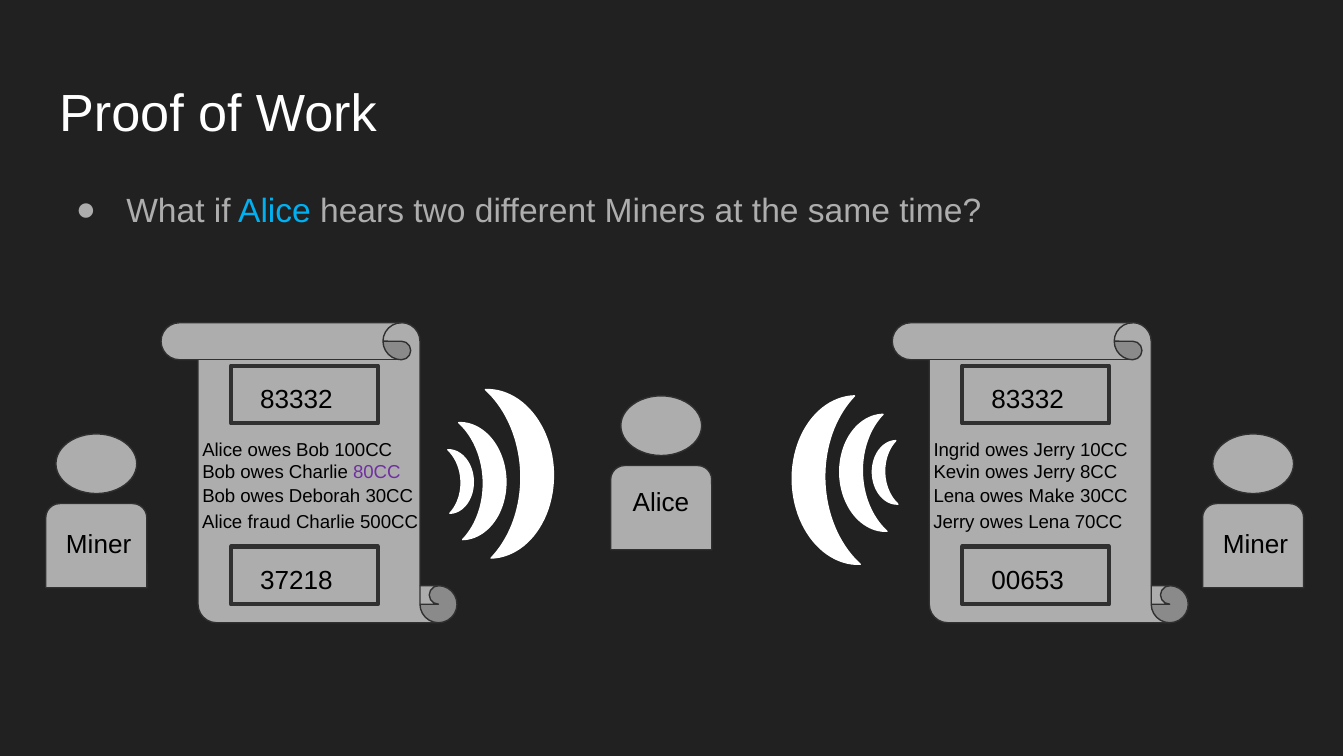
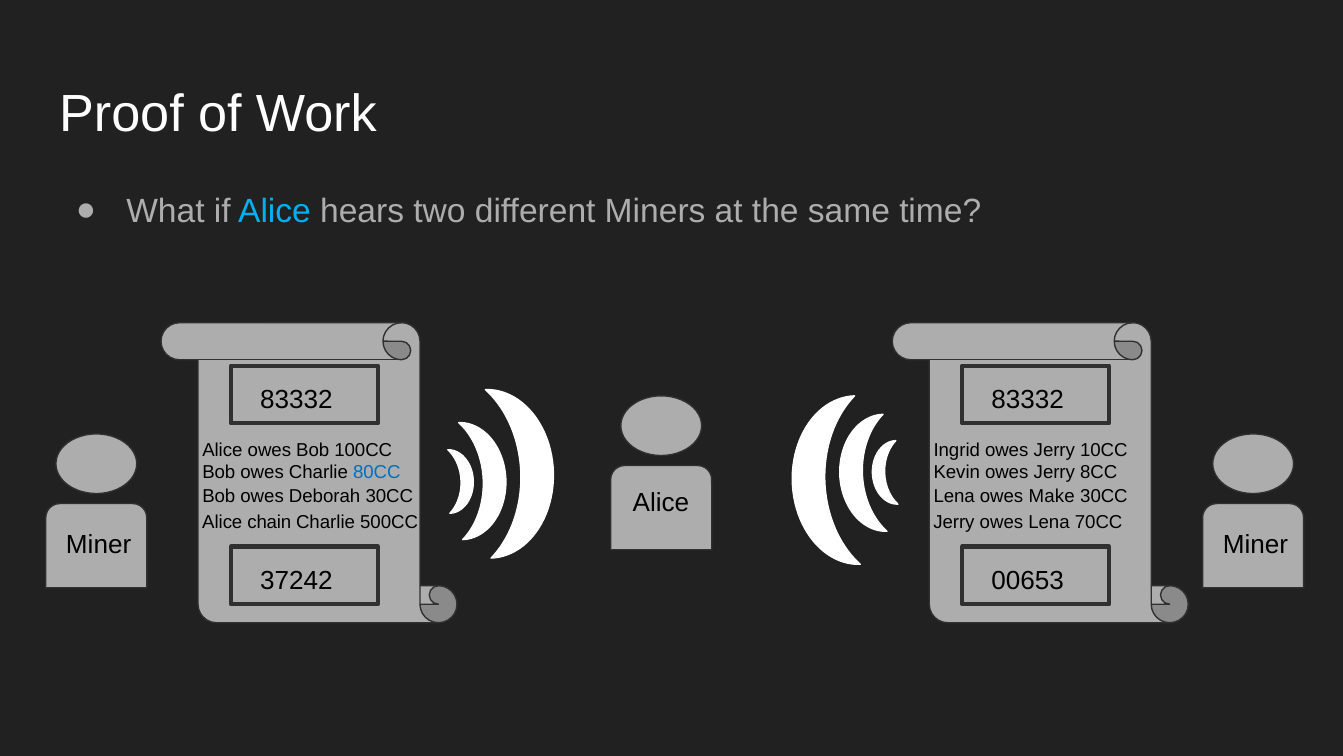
80CC colour: purple -> blue (377, 472)
fraud: fraud -> chain (269, 522)
37218: 37218 -> 37242 (296, 580)
